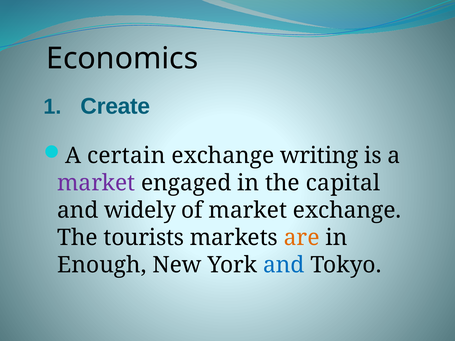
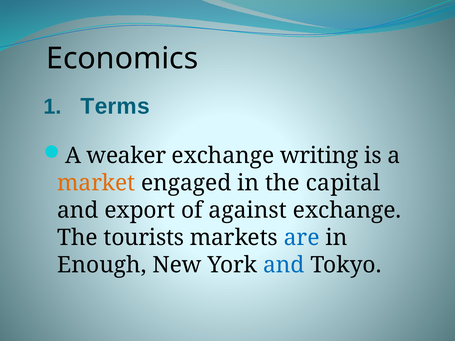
Create: Create -> Terms (115, 106)
certain: certain -> weaker (126, 156)
market colour: purple -> orange (96, 183)
widely: widely -> export (140, 211)
of market: market -> against (248, 211)
are colour: orange -> blue (302, 238)
